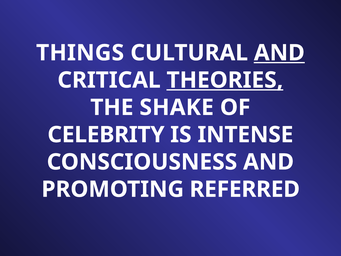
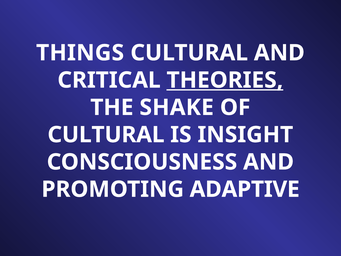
AND underline: present -> none (279, 53)
CELEBRITY: CELEBRITY -> CULTURAL (106, 135)
INTENSE: INTENSE -> INSIGHT (245, 135)
REFERRED: REFERRED -> ADAPTIVE (245, 189)
